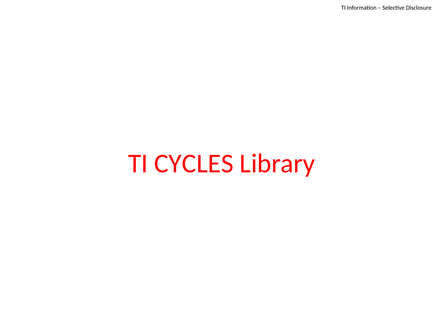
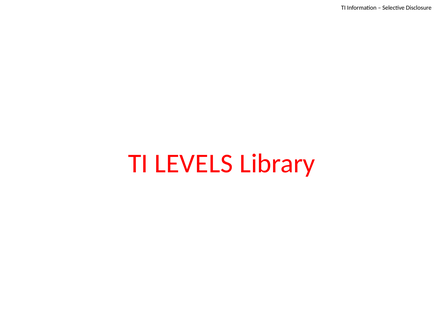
CYCLES: CYCLES -> LEVELS (194, 164)
